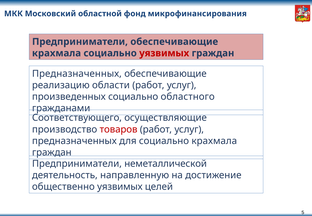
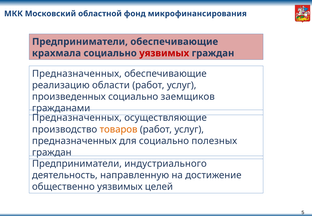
областного: областного -> заемщиков (188, 97)
Соответствующего: Соответствующего -> Предназначенных (77, 118)
товаров colour: red -> orange (119, 129)
социально крахмала: крахмала -> полезных (214, 141)
неметаллической: неметаллической -> индустриального (166, 164)
